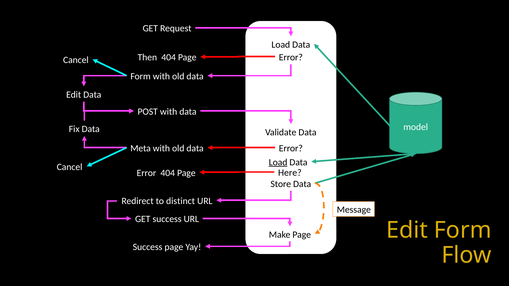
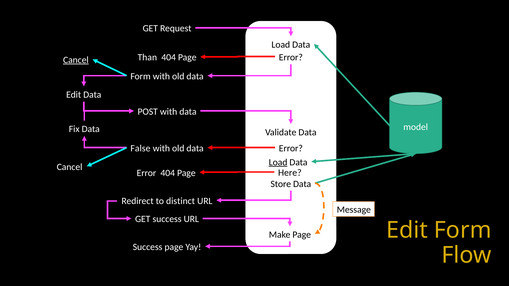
Then: Then -> Than (147, 58)
Cancel underline: none -> present (76, 60)
Meta: Meta -> False (140, 148)
